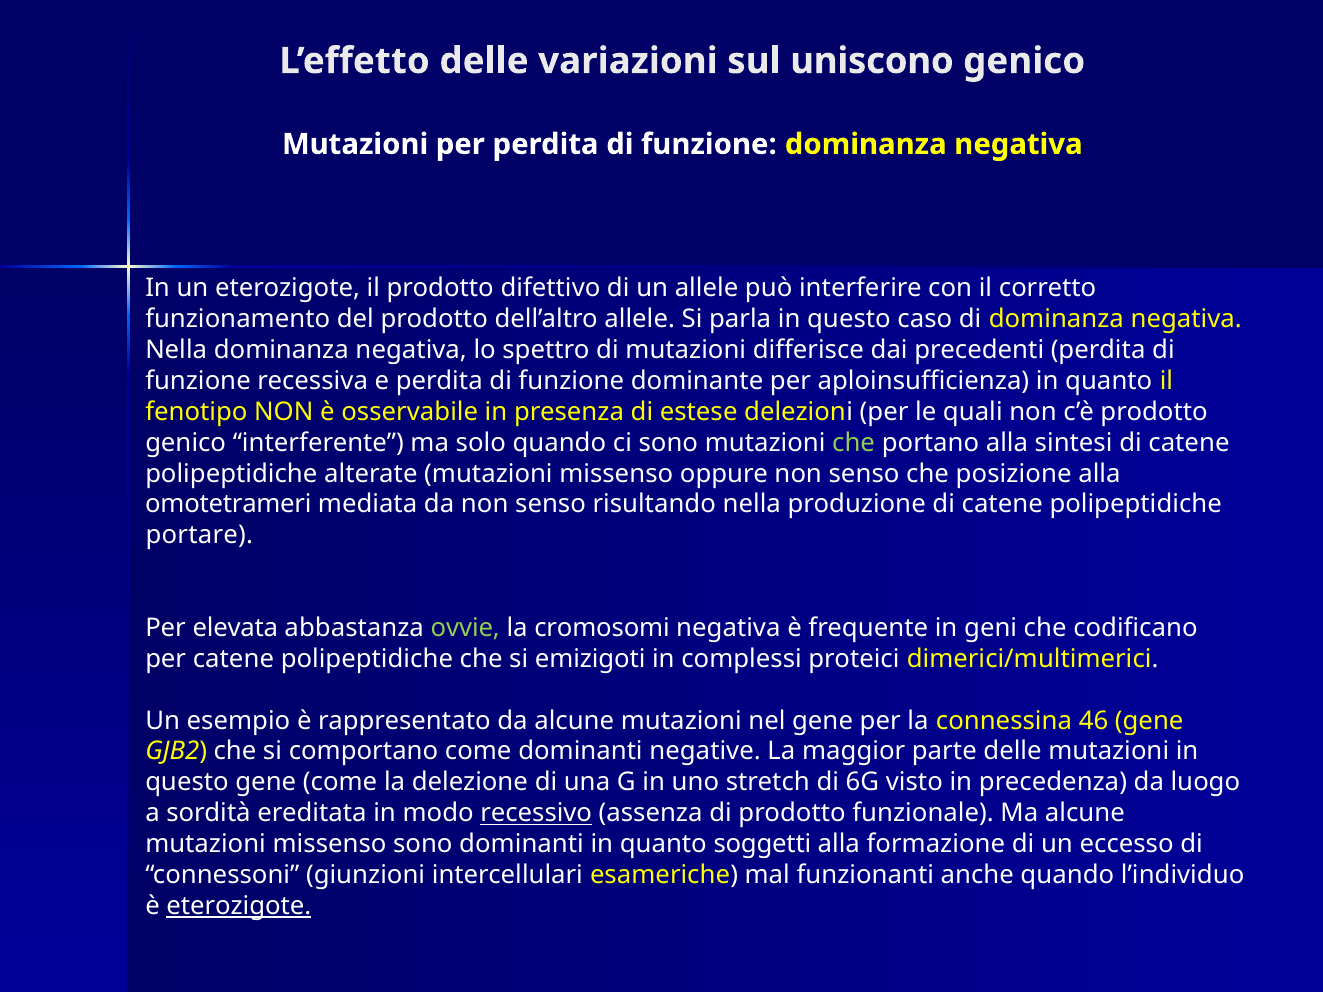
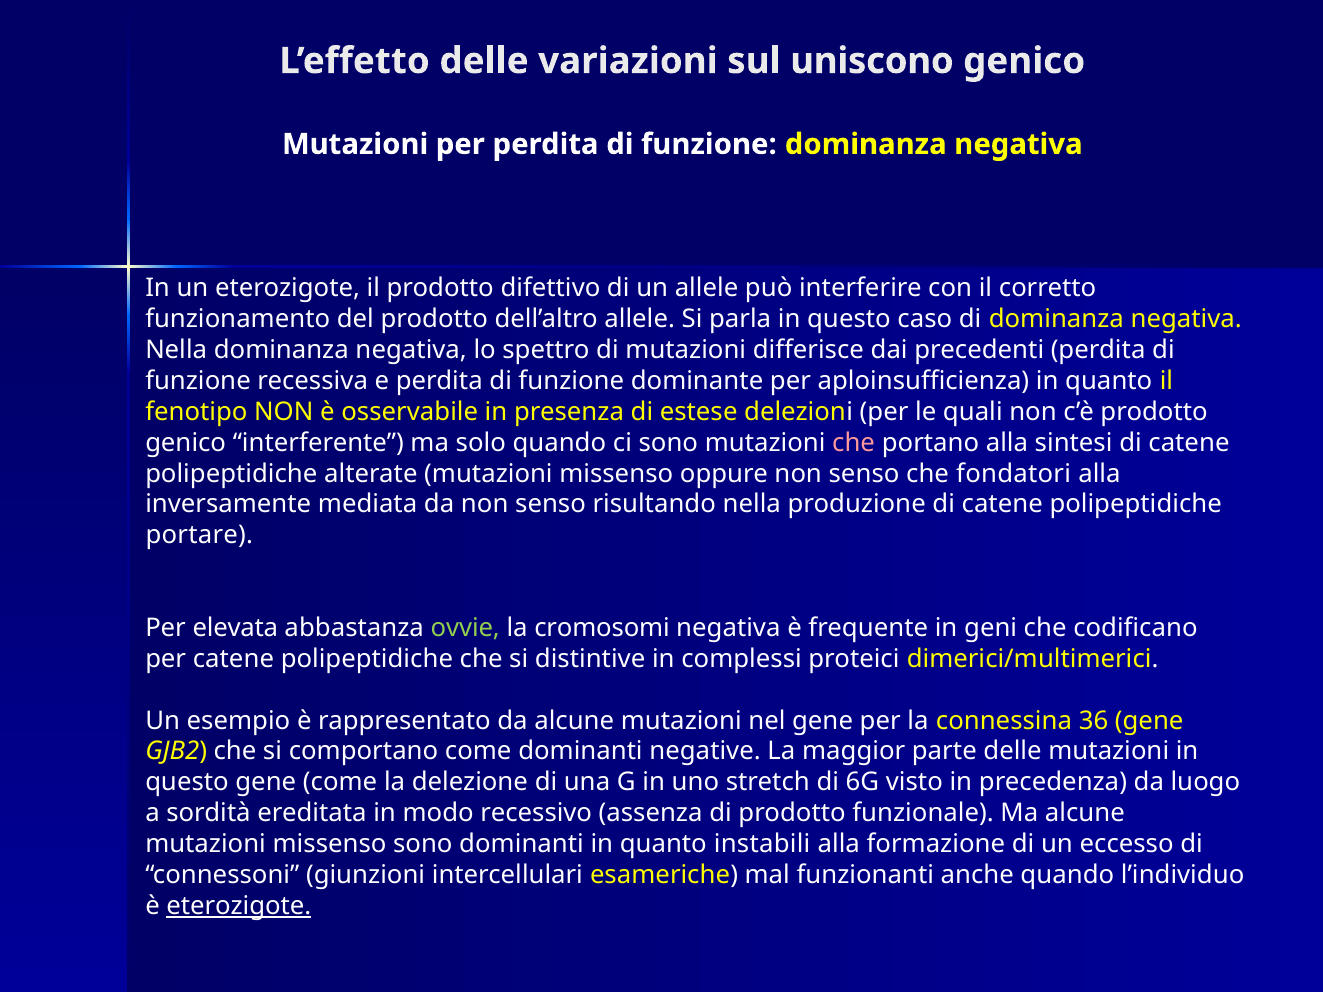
che colour: light green -> pink (854, 443)
posizione: posizione -> fondatori (1014, 474)
omotetrameri: omotetrameri -> inversamente (228, 505)
emizigoti: emizigoti -> distintive (590, 659)
46: 46 -> 36 (1094, 721)
recessivo underline: present -> none (536, 813)
soggetti: soggetti -> instabili (762, 844)
